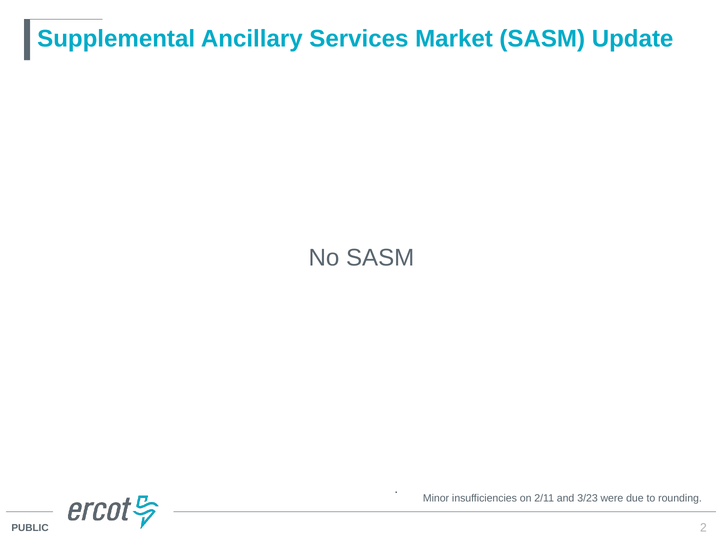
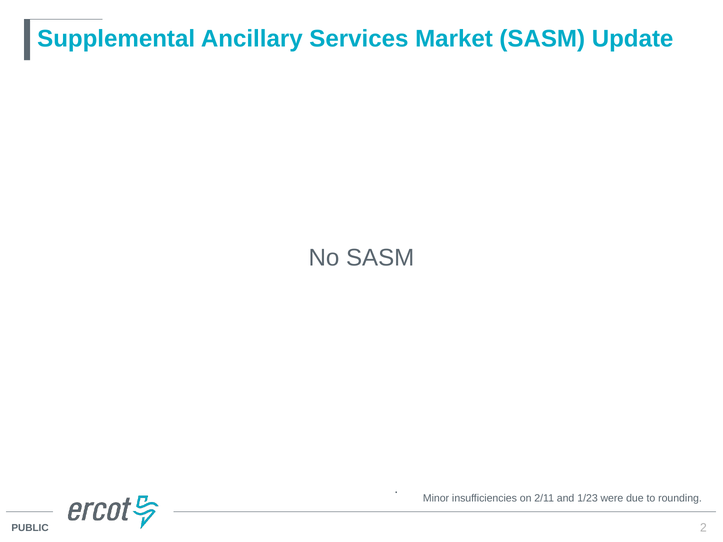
3/23: 3/23 -> 1/23 (588, 499)
